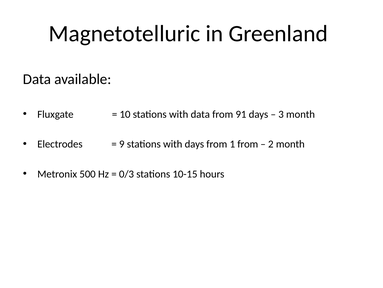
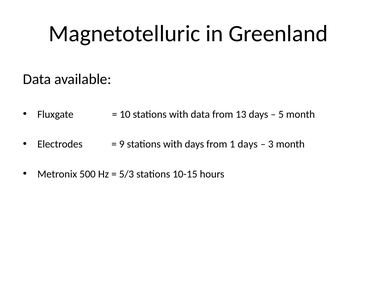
91: 91 -> 13 (241, 114)
3: 3 -> 5 (281, 114)
1 from: from -> days (248, 144)
2: 2 -> 3 (271, 144)
0/3: 0/3 -> 5/3 (126, 174)
